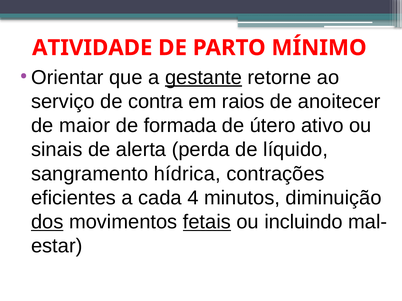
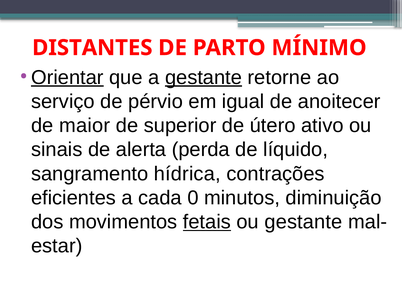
ATIVIDADE: ATIVIDADE -> DISTANTES (92, 48)
Orientar underline: none -> present (67, 78)
contra: contra -> pérvio (156, 102)
raios: raios -> igual (243, 102)
formada: formada -> superior (180, 126)
4: 4 -> 0 (193, 198)
dos underline: present -> none (47, 222)
ou incluindo: incluindo -> gestante (303, 222)
